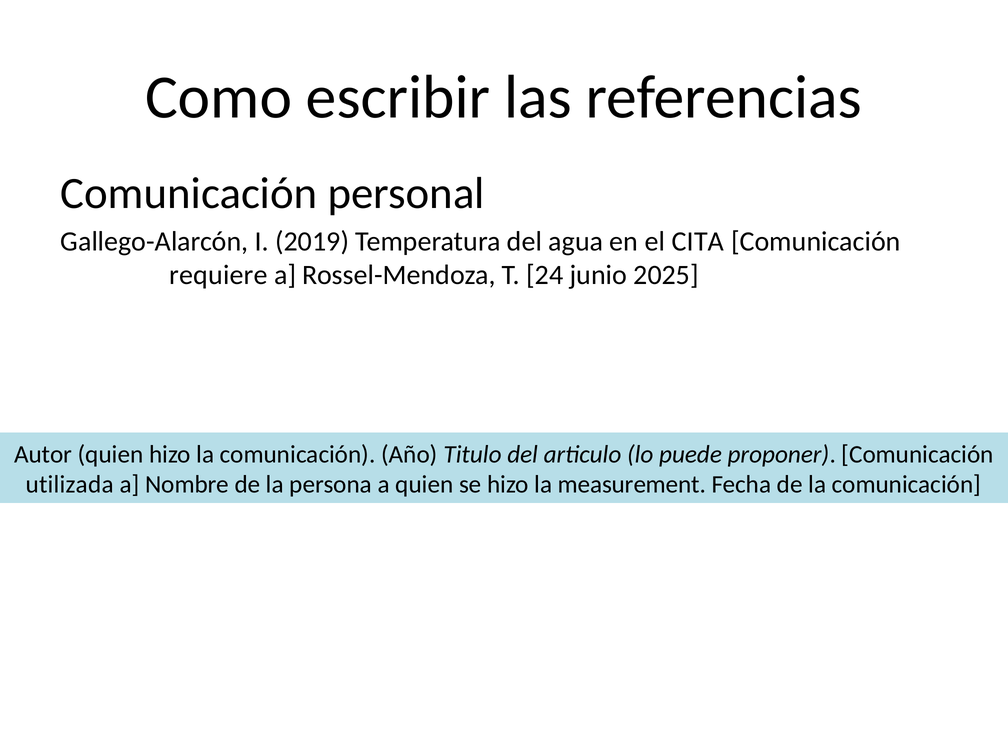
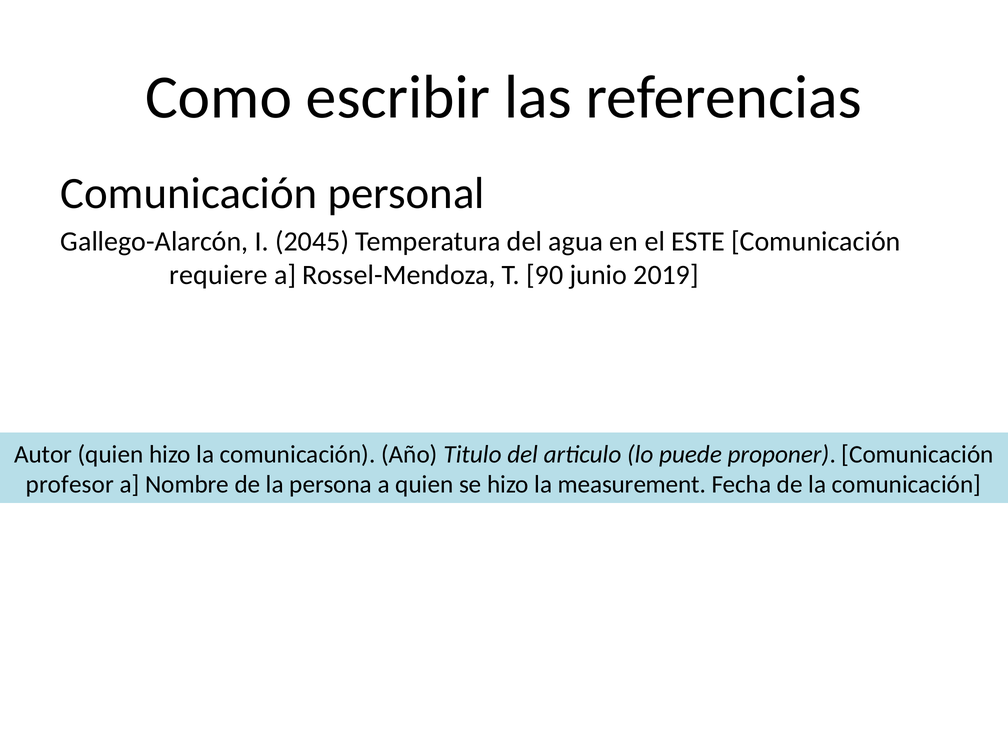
2019: 2019 -> 2045 (312, 241)
CITA: CITA -> ESTE (698, 241)
24: 24 -> 90 (545, 275)
2025: 2025 -> 2019 (666, 275)
utilizada: utilizada -> profesor (70, 485)
